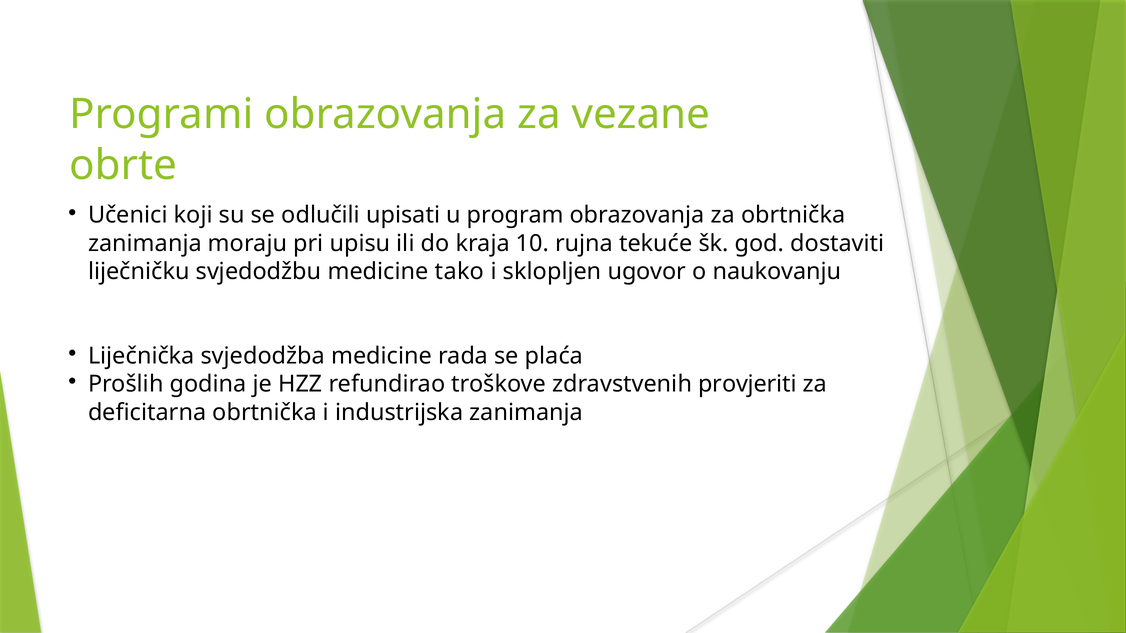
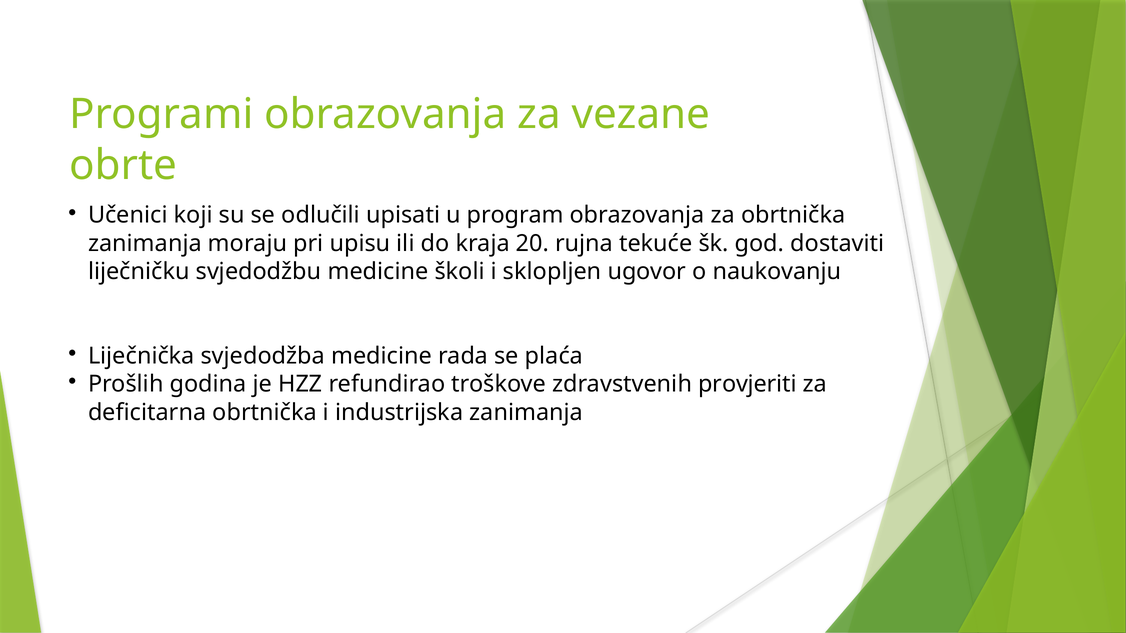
10: 10 -> 20 (532, 244)
tako: tako -> školi (460, 272)
